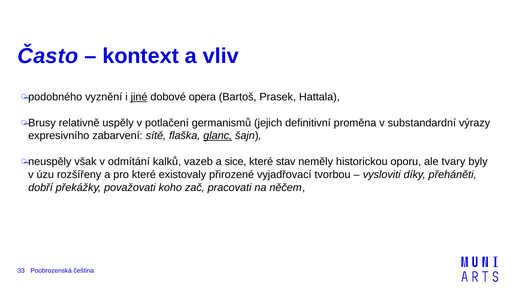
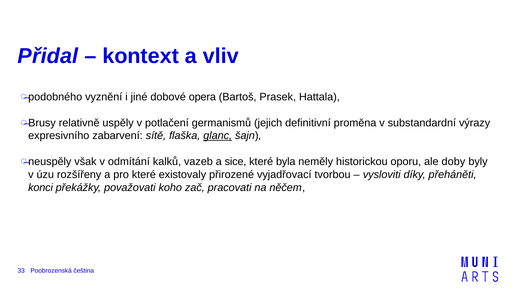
Často: Často -> Přidal (48, 56)
jiné underline: present -> none (139, 97)
stav: stav -> byla (286, 162)
tvary: tvary -> doby (453, 162)
dobří: dobří -> konci (41, 187)
